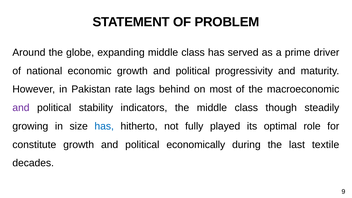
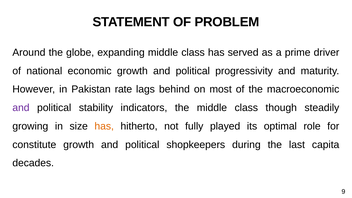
has colour: blue -> orange (104, 126)
economically: economically -> shopkeepers (196, 145)
textile: textile -> capita (326, 145)
